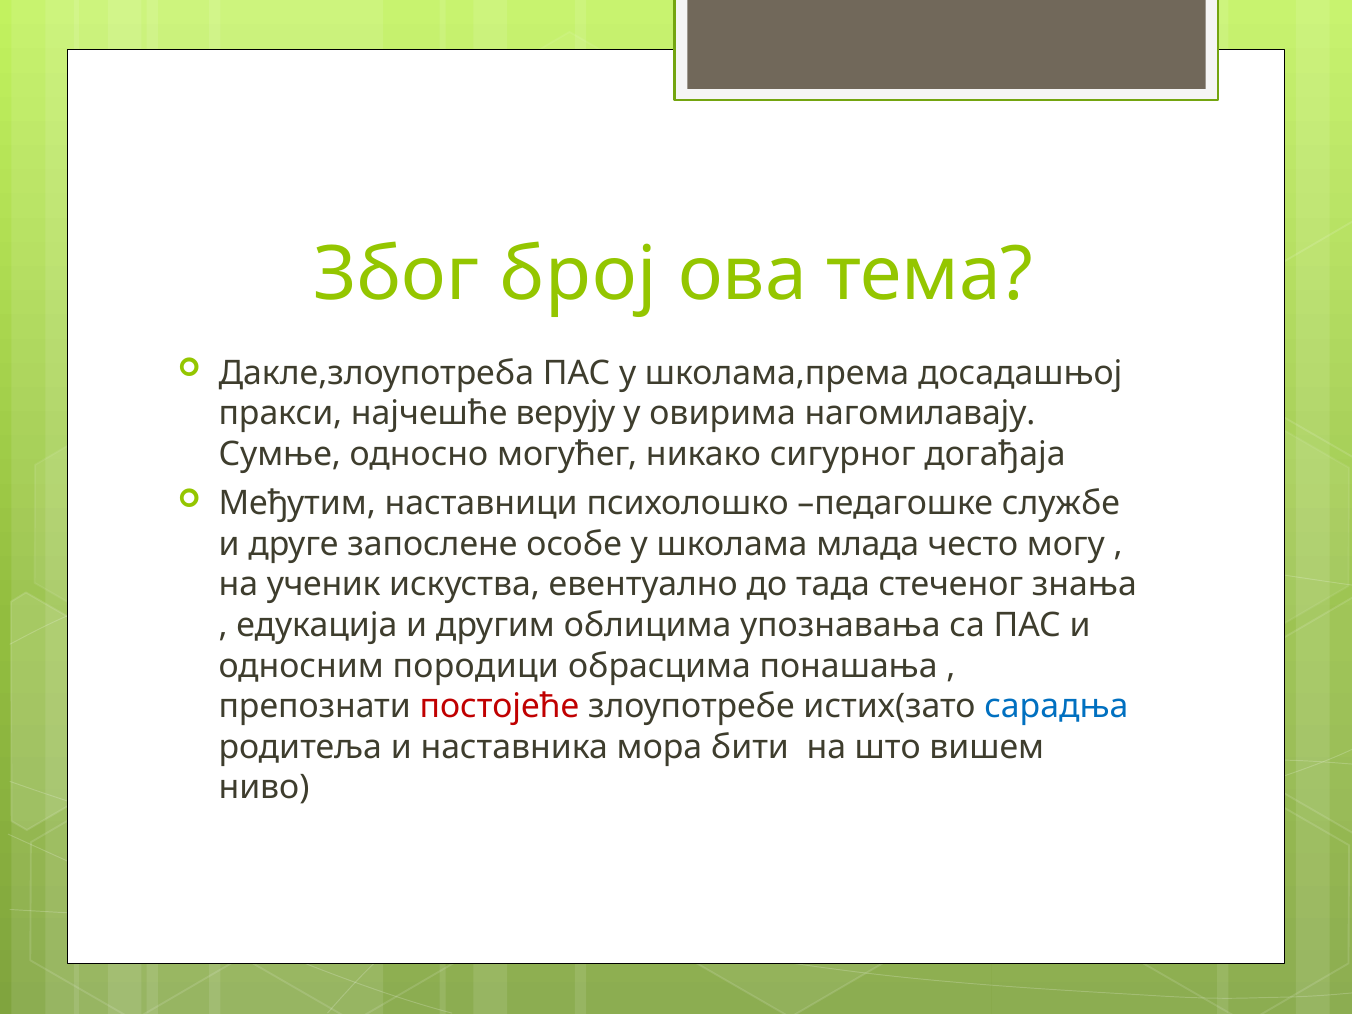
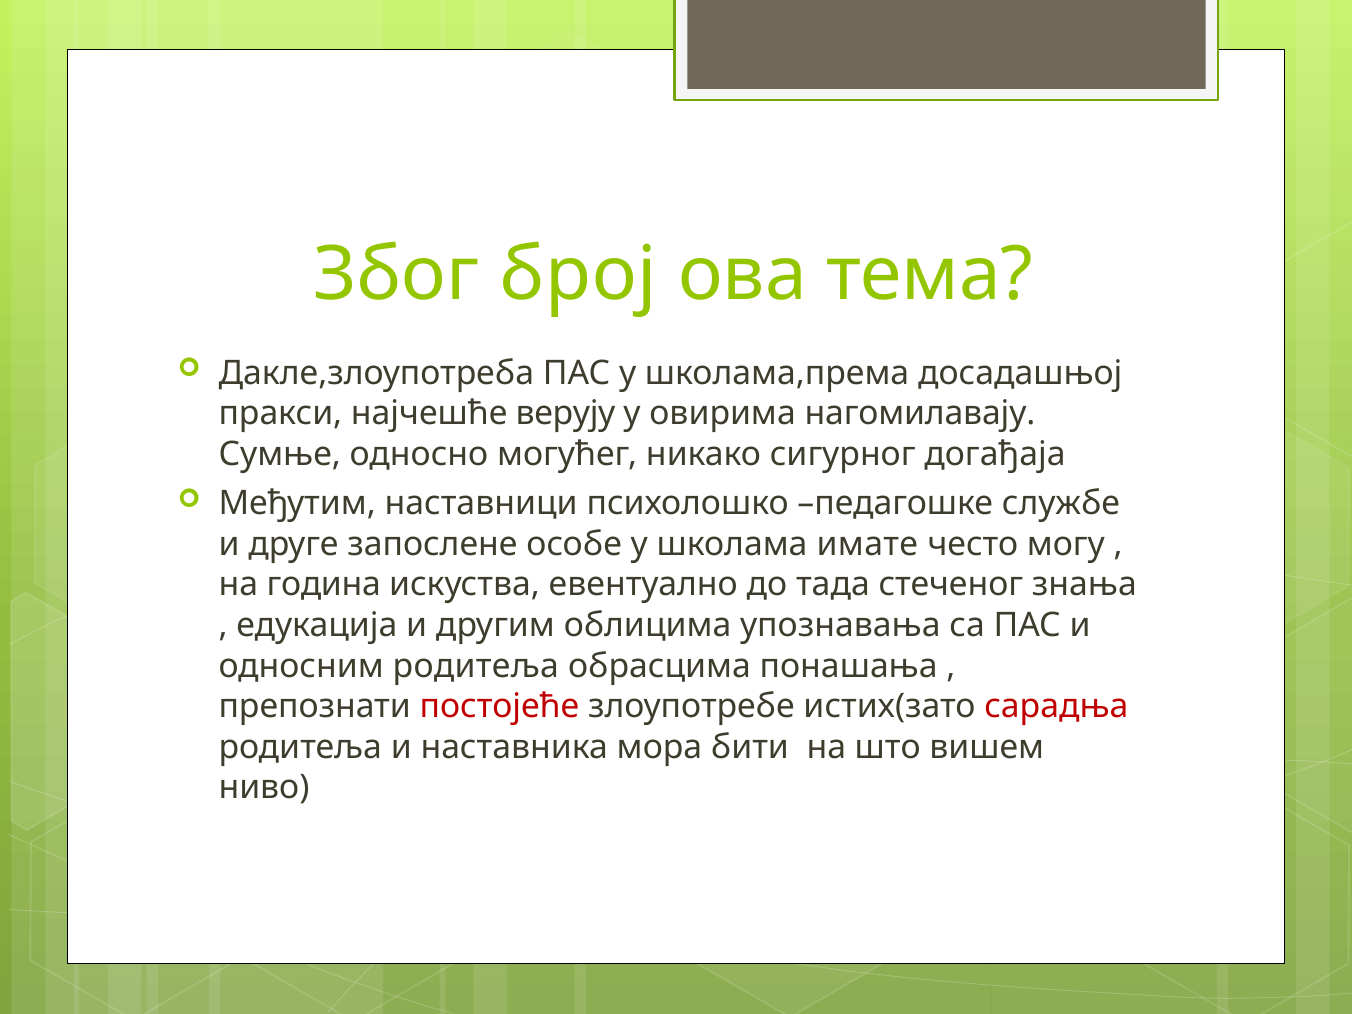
млада: млада -> имате (867, 544)
ученик: ученик -> година (324, 585)
односним породици: породици -> родитеља (476, 666)
сарадња colour: blue -> red (1056, 706)
